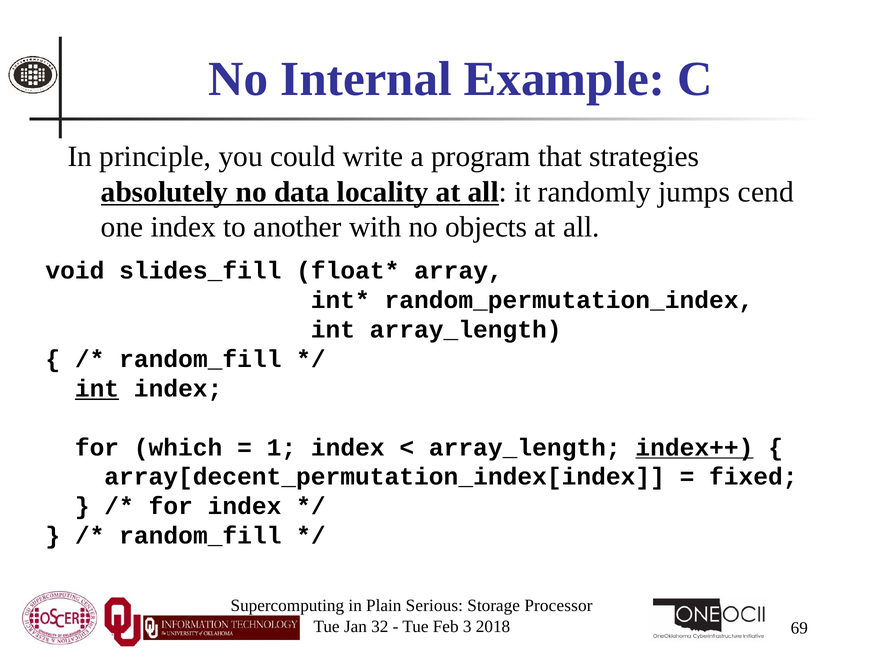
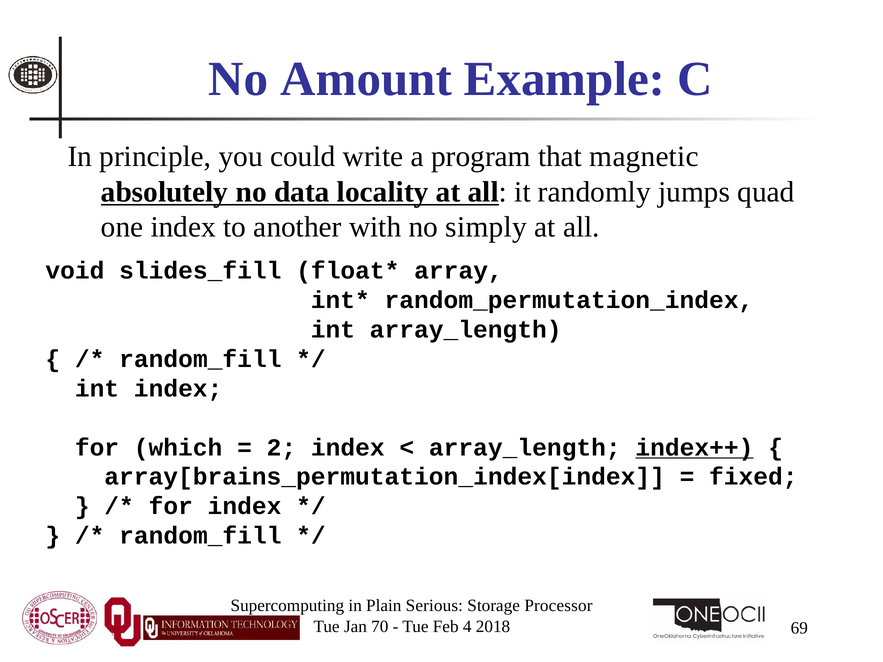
Internal: Internal -> Amount (366, 79)
strategies: strategies -> magnetic (644, 157)
cend: cend -> quad (766, 192)
objects: objects -> simply (486, 227)
int underline: present -> none (97, 389)
1: 1 -> 2 (281, 448)
array[decent_permutation_index[index: array[decent_permutation_index[index -> array[brains_permutation_index[index (385, 477)
32: 32 -> 70 (380, 627)
3: 3 -> 4 (467, 627)
